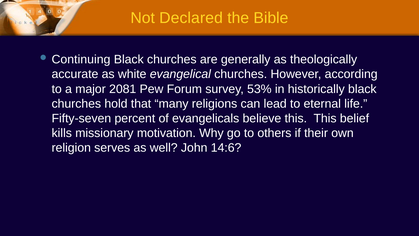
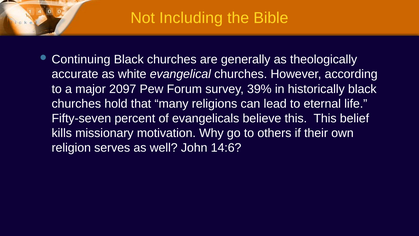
Declared: Declared -> Including (191, 18)
2081: 2081 -> 2097 (123, 89)
53%: 53% -> 39% (259, 89)
